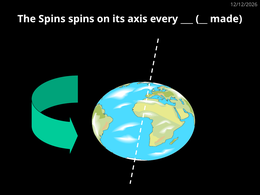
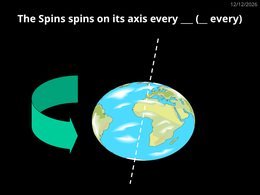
made: made -> every (226, 19)
